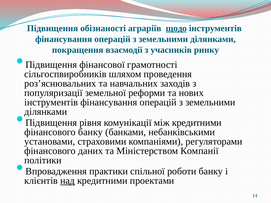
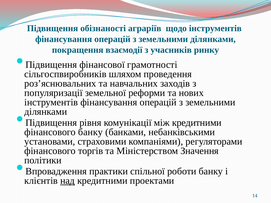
щодо underline: present -> none (176, 28)
даних: даних -> торгів (91, 151)
Компанії: Компанії -> Значення (200, 151)
